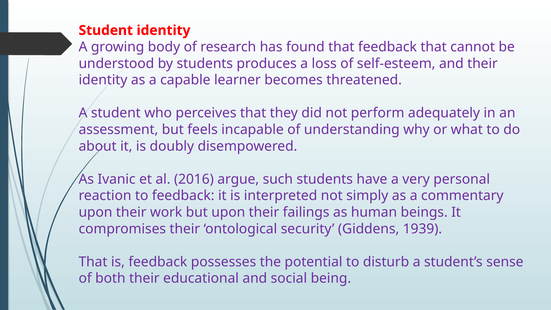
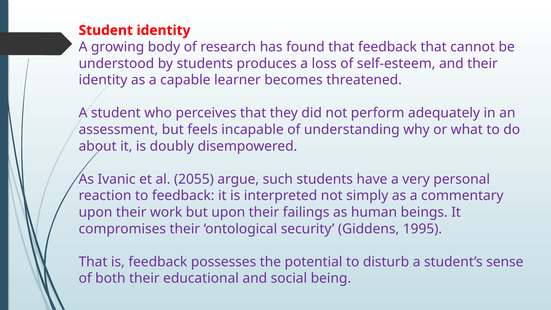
2016: 2016 -> 2055 (194, 179)
1939: 1939 -> 1995 (422, 229)
